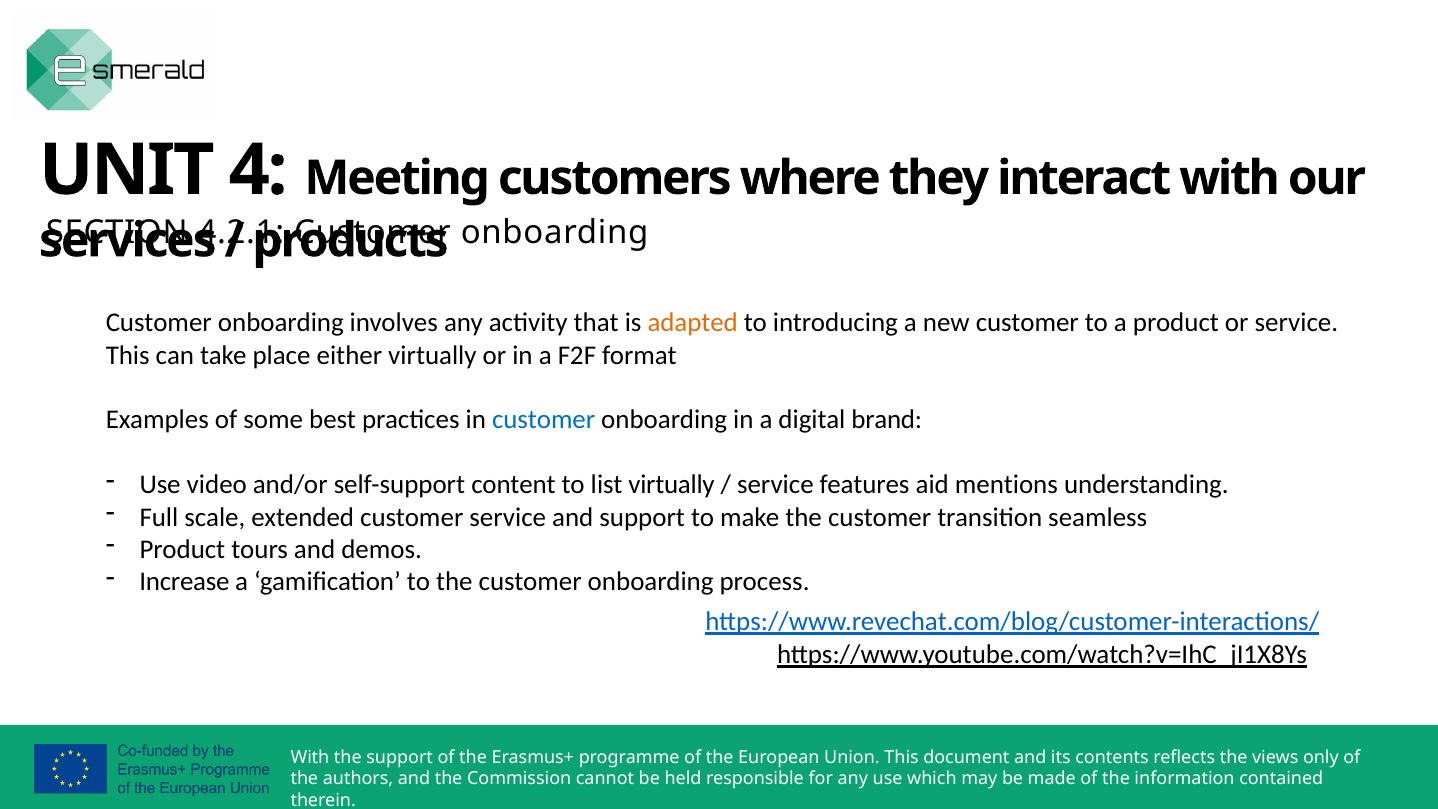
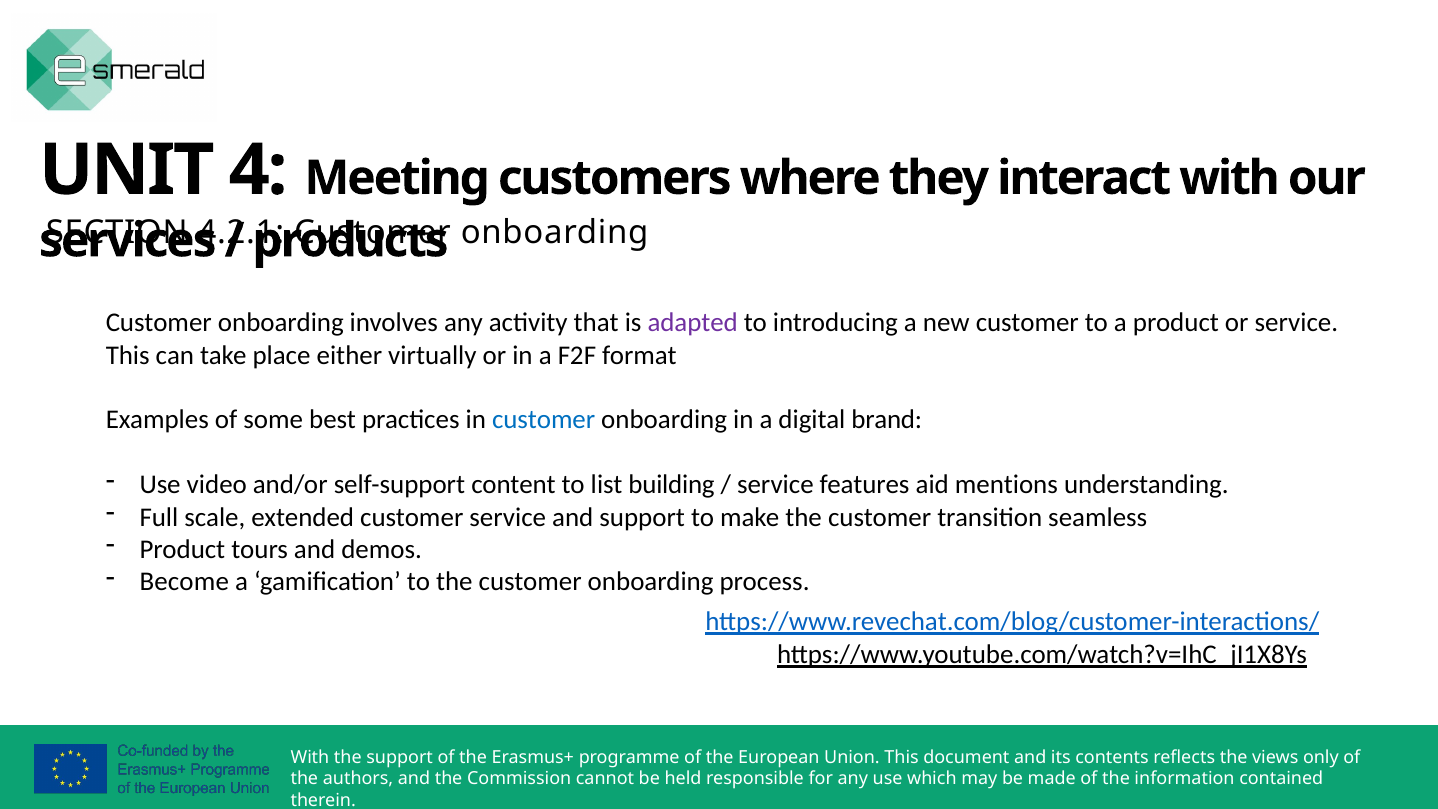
adapted colour: orange -> purple (693, 323)
list virtually: virtually -> building (672, 485)
Increase: Increase -> Become (184, 582)
